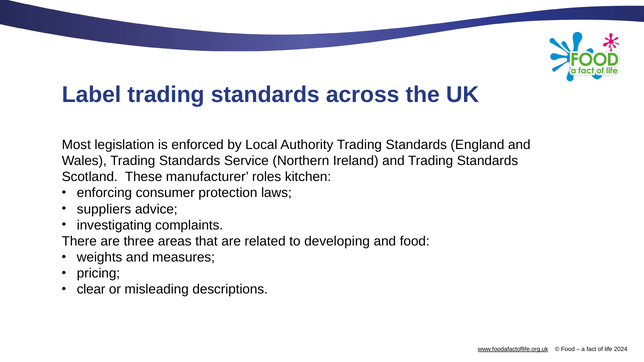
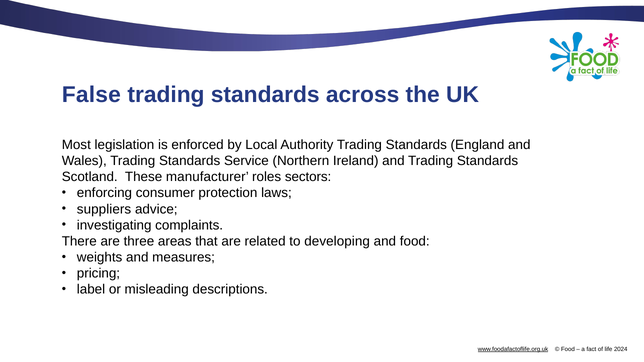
Label: Label -> False (91, 95)
kitchen: kitchen -> sectors (308, 177)
clear: clear -> label (91, 290)
